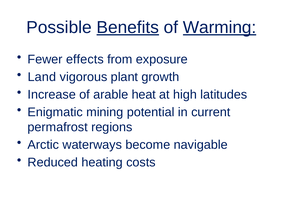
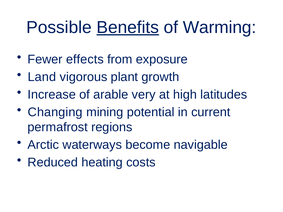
Warming underline: present -> none (220, 27)
heat: heat -> very (144, 95)
Enigmatic: Enigmatic -> Changing (55, 112)
